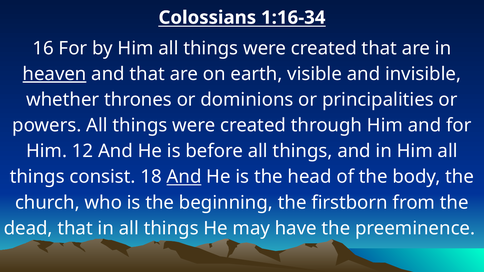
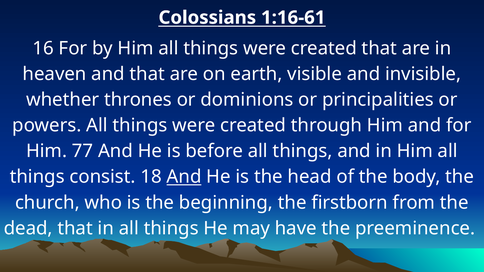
1:16-34: 1:16-34 -> 1:16-61 (293, 18)
heaven underline: present -> none (55, 74)
12: 12 -> 77 (83, 151)
